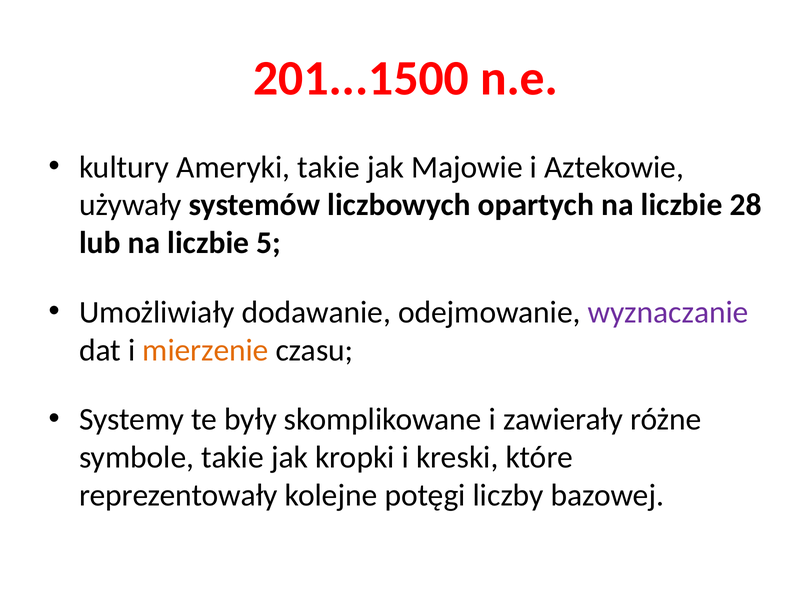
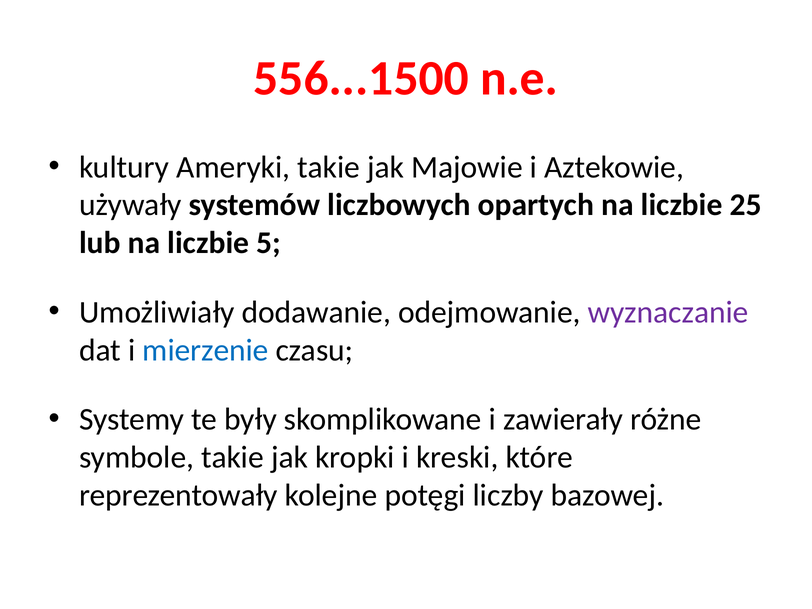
201...1500: 201...1500 -> 556...1500 (361, 79)
28: 28 -> 25 (746, 205)
mierzenie colour: orange -> blue (206, 350)
